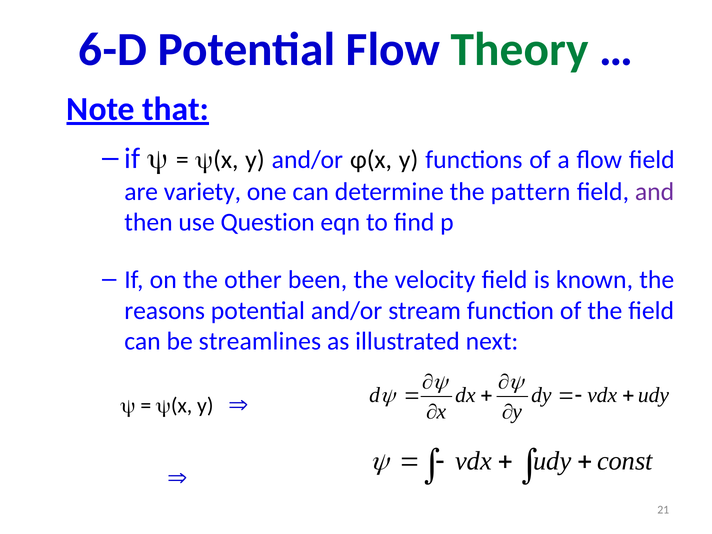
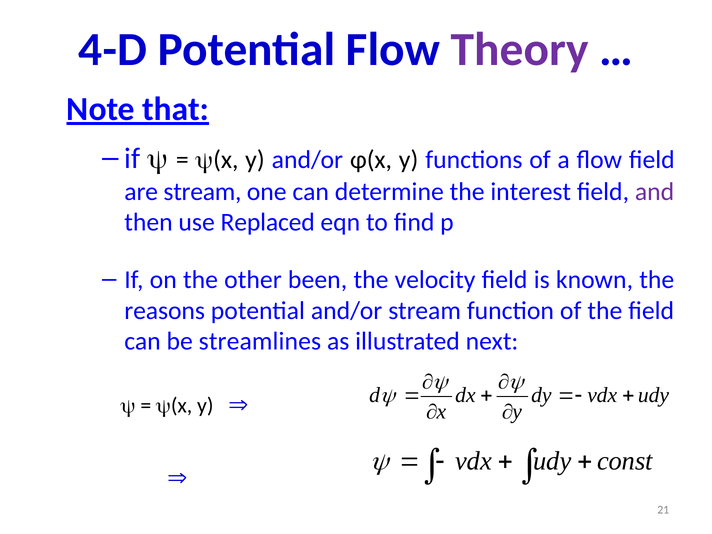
6-D: 6-D -> 4-D (113, 50)
Theory colour: green -> purple (520, 50)
are variety: variety -> stream (203, 192)
pattern: pattern -> interest (531, 192)
Question: Question -> Replaced (268, 222)
